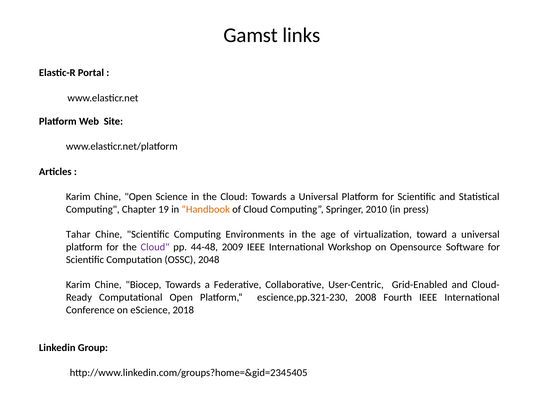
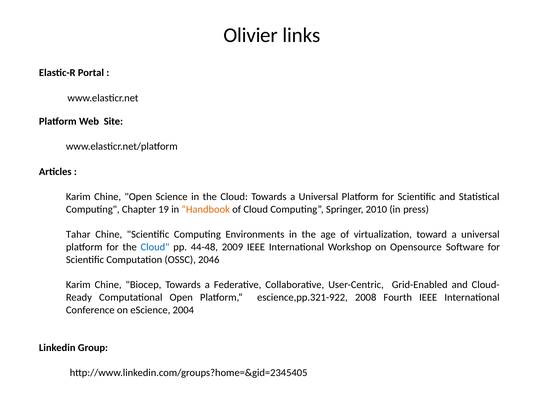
Gamst: Gamst -> Olivier (251, 35)
Cloud colour: purple -> blue (155, 247)
2048: 2048 -> 2046 (209, 260)
escience,pp.321-230: escience,pp.321-230 -> escience,pp.321-922 (302, 298)
2018: 2018 -> 2004 (183, 310)
